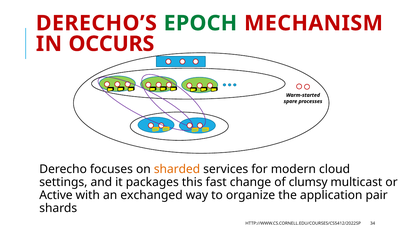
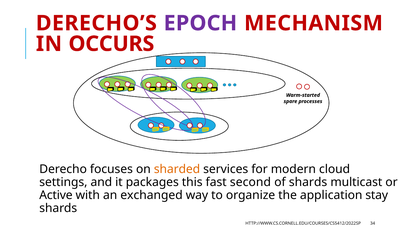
EPOCH colour: green -> purple (200, 23)
change: change -> second (250, 182)
of clumsy: clumsy -> shards (308, 182)
pair: pair -> stay (377, 195)
